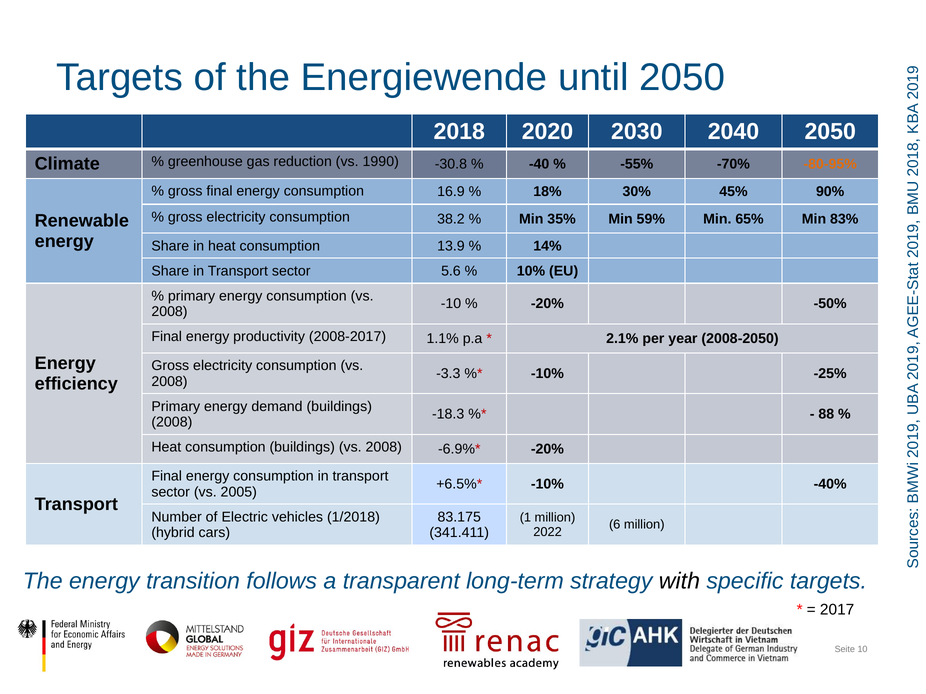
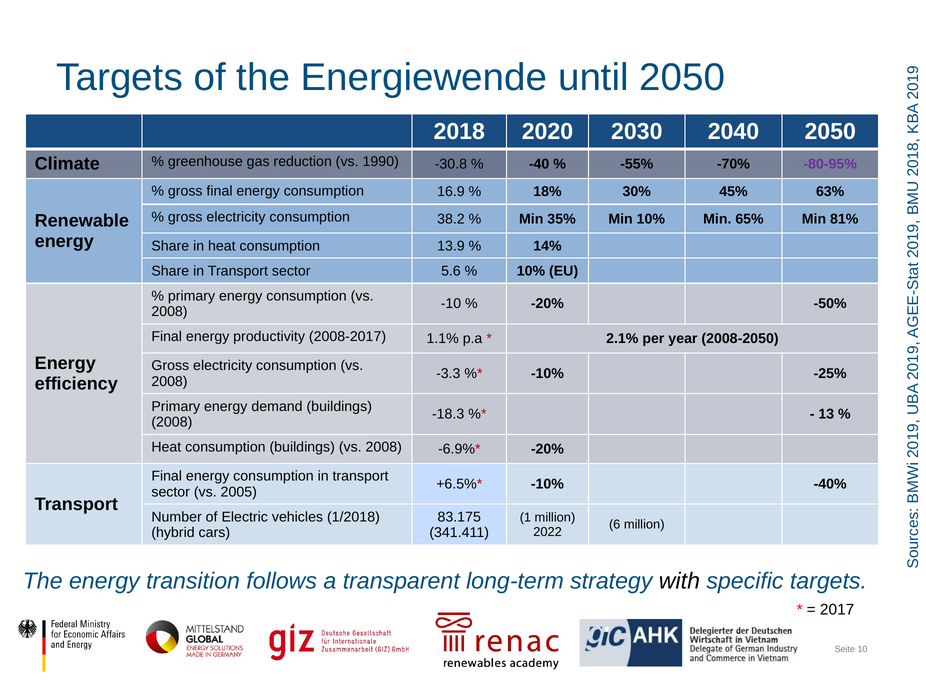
-80-95% colour: orange -> purple (830, 164)
90%: 90% -> 63% (830, 192)
Min 59%: 59% -> 10% (651, 219)
83%: 83% -> 81% (844, 219)
88: 88 -> 13 (826, 415)
